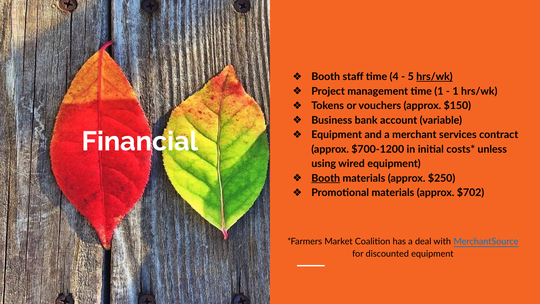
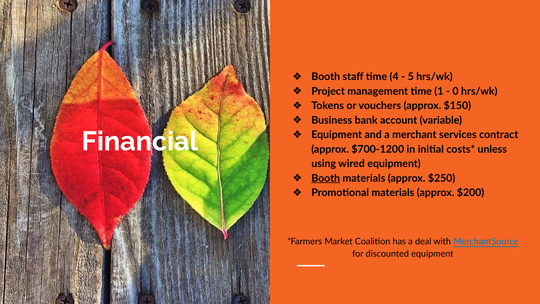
hrs/wk underline: present -> none (434, 77)
1: 1 -> 0 (455, 91)
$702: $702 -> $200 (471, 193)
